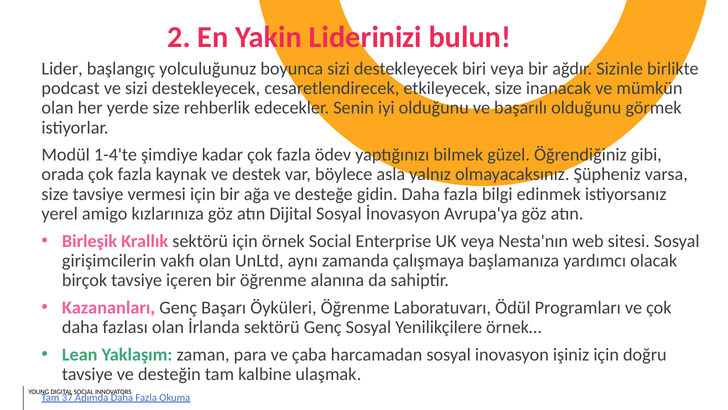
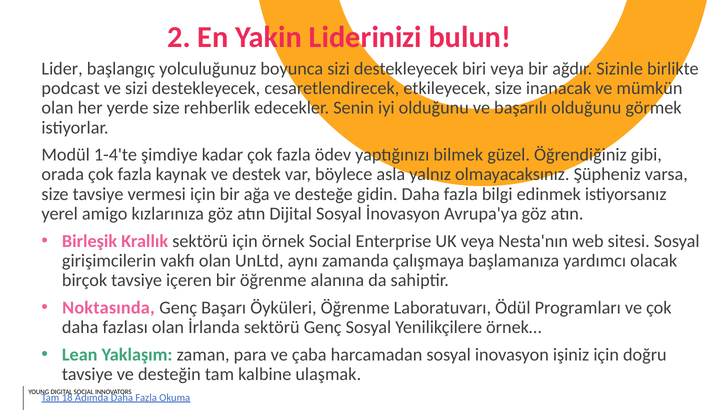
Kazananları: Kazananları -> Noktasında (108, 307)
37: 37 -> 18 (67, 397)
